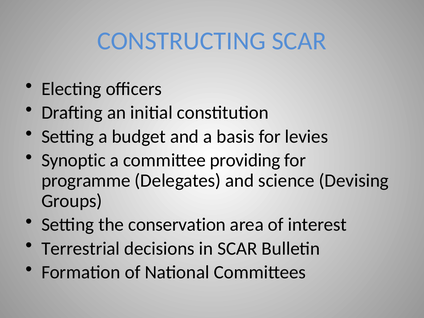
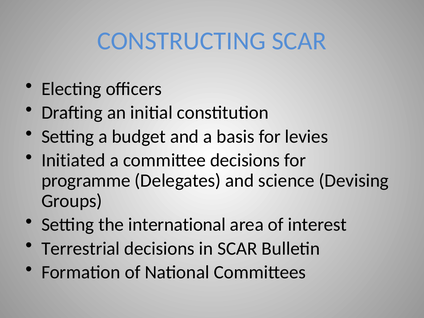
Synoptic: Synoptic -> Initiated (73, 160)
committee providing: providing -> decisions (245, 160)
conservation: conservation -> international (177, 225)
